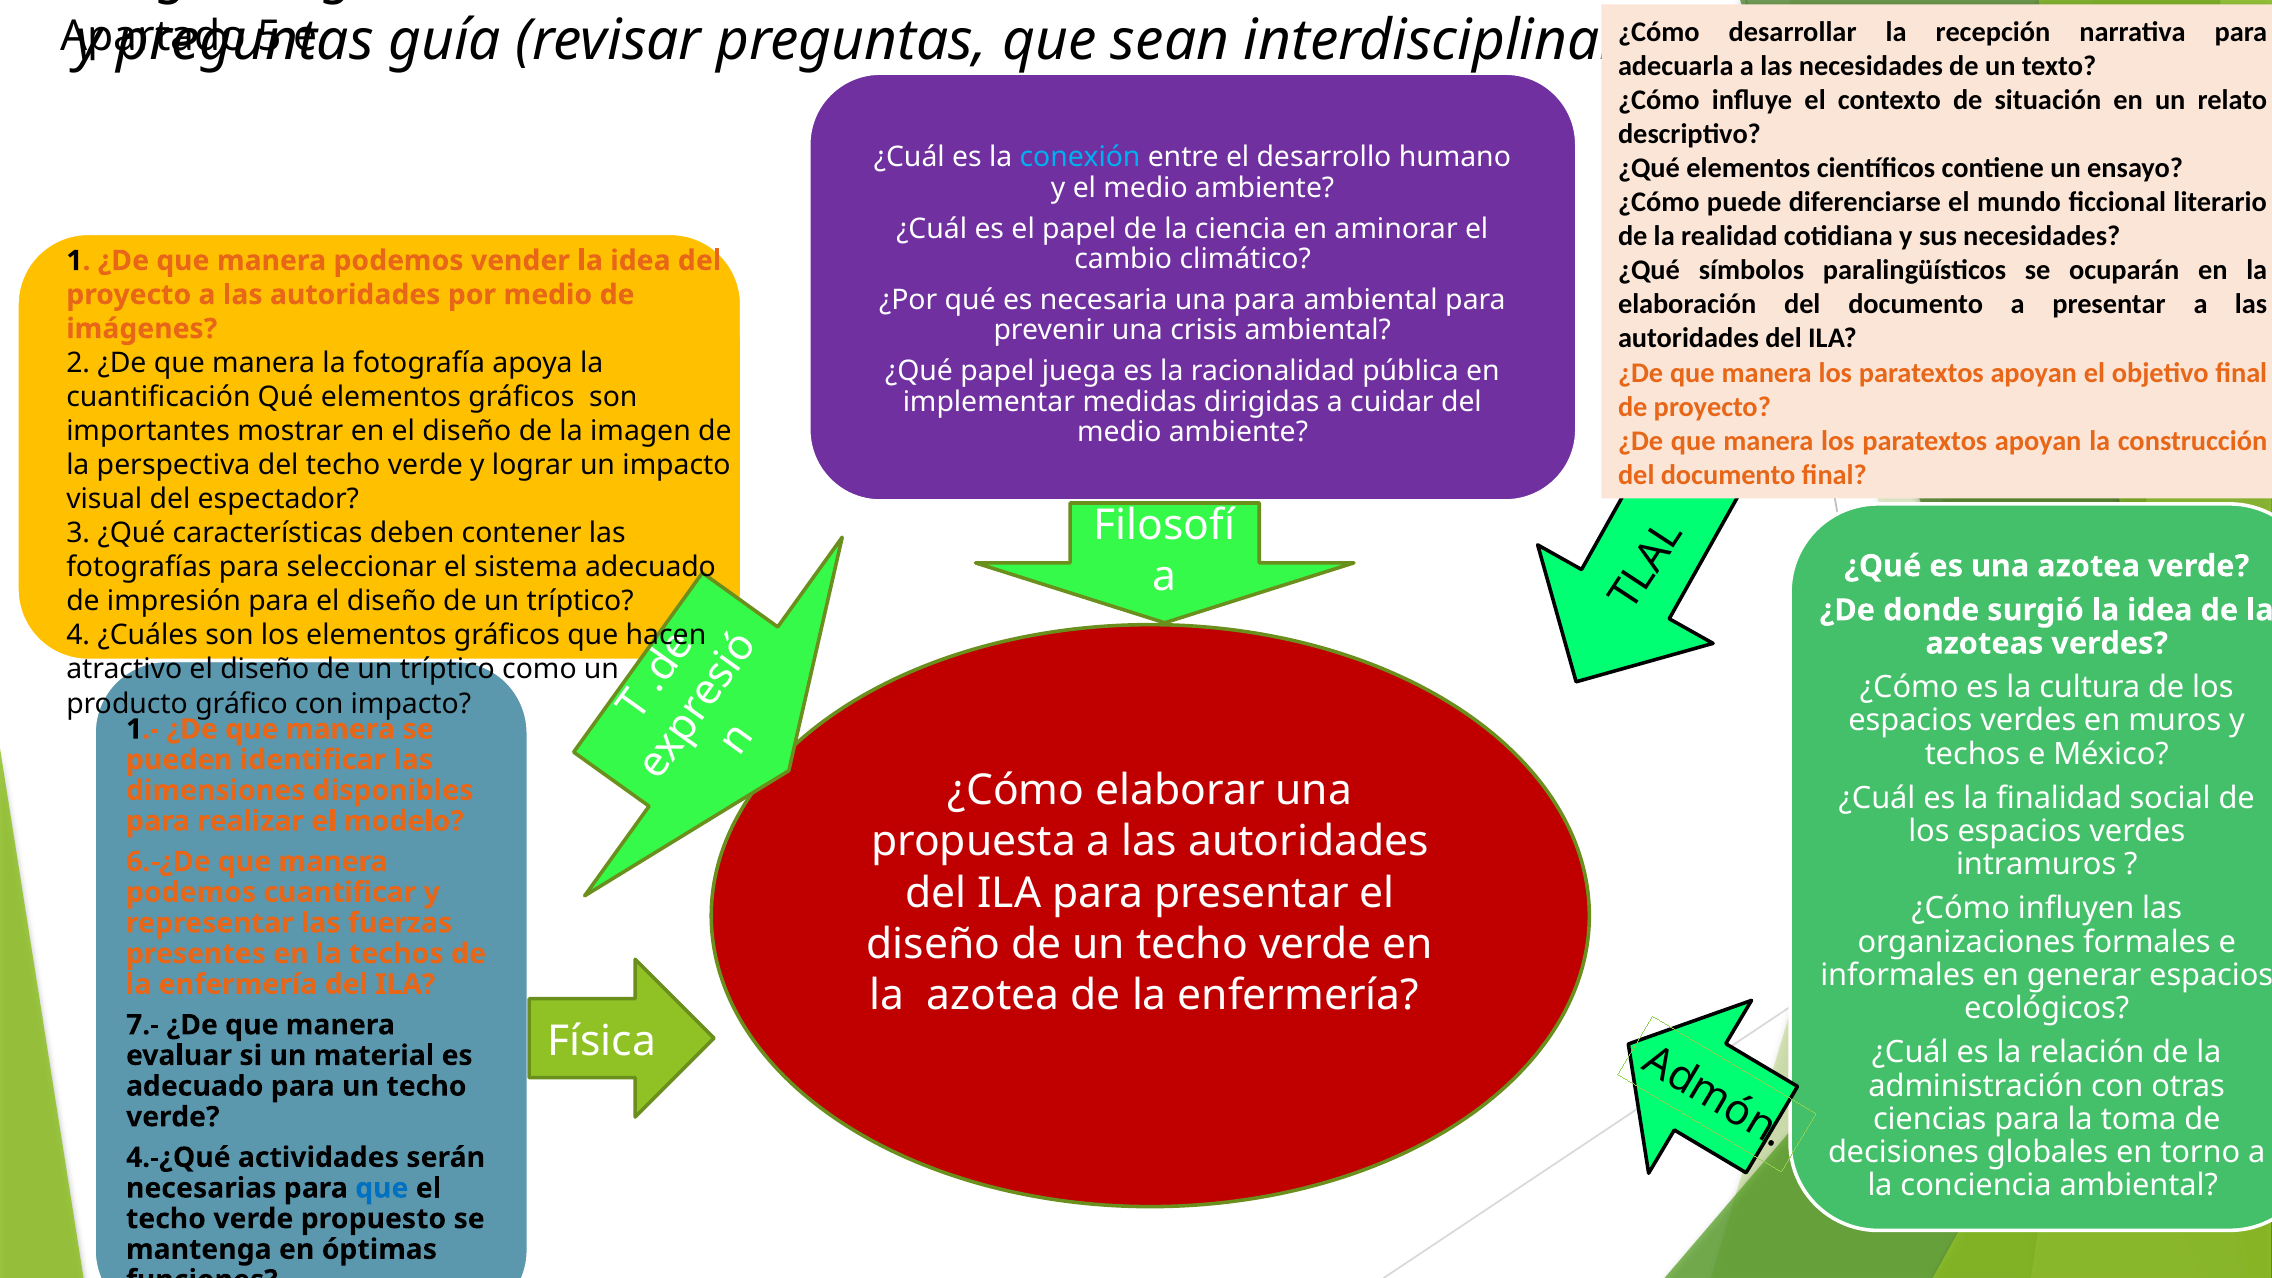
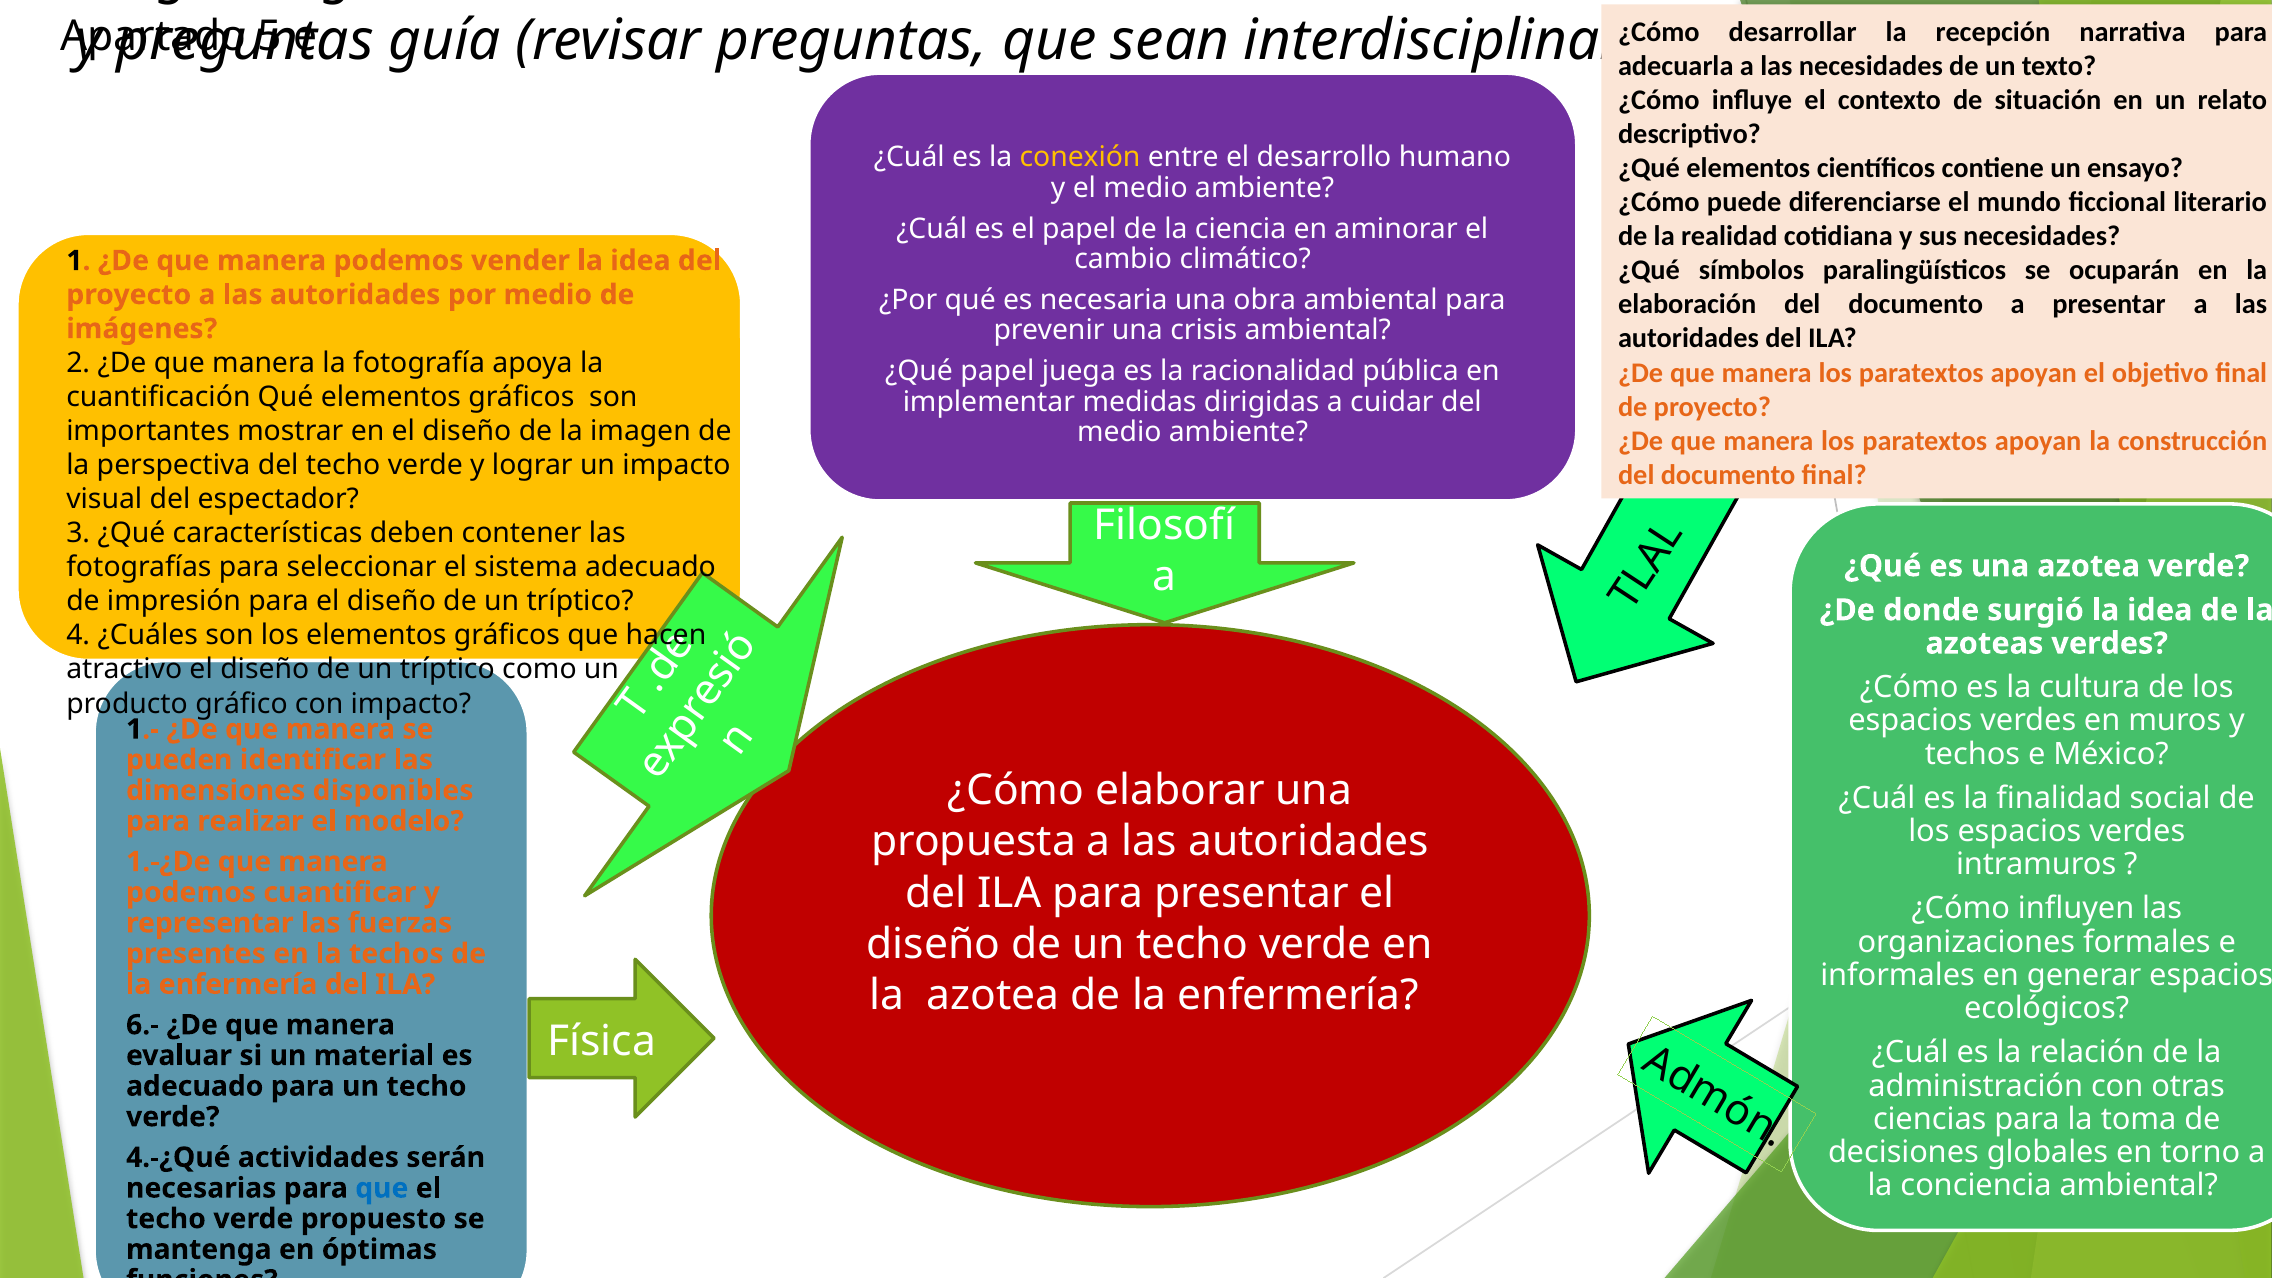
conexión colour: light blue -> yellow (1080, 157)
una para: para -> obra (1265, 300)
6.-¿De: 6.-¿De -> 1.-¿De (168, 862)
7.-: 7.- -> 6.- (143, 1025)
